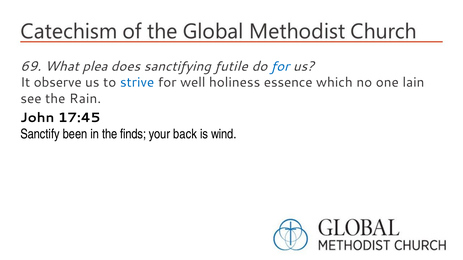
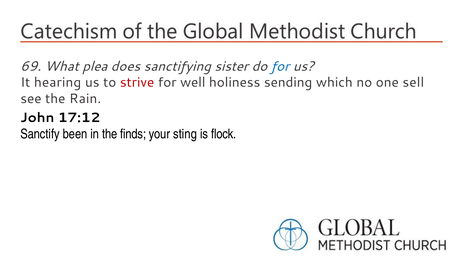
futile: futile -> sister (231, 66)
observe: observe -> hearing (58, 83)
strive colour: blue -> red (137, 83)
essence: essence -> sending (288, 83)
lain: lain -> sell (413, 83)
17:45: 17:45 -> 17:12 (79, 118)
back: back -> sting (185, 134)
wind: wind -> flock (224, 134)
